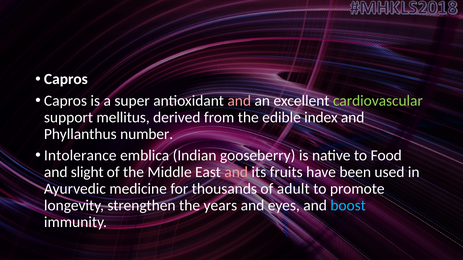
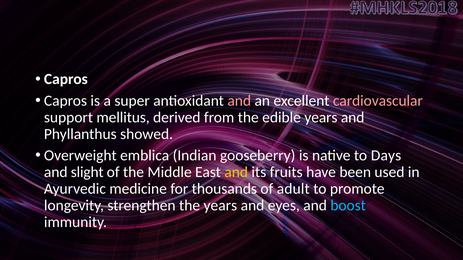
cardiovascular colour: light green -> pink (378, 101)
edible index: index -> years (321, 117)
number: number -> showed (147, 134)
Intolerance: Intolerance -> Overweight (80, 156)
Food: Food -> Days (386, 156)
and colour: pink -> yellow (236, 172)
